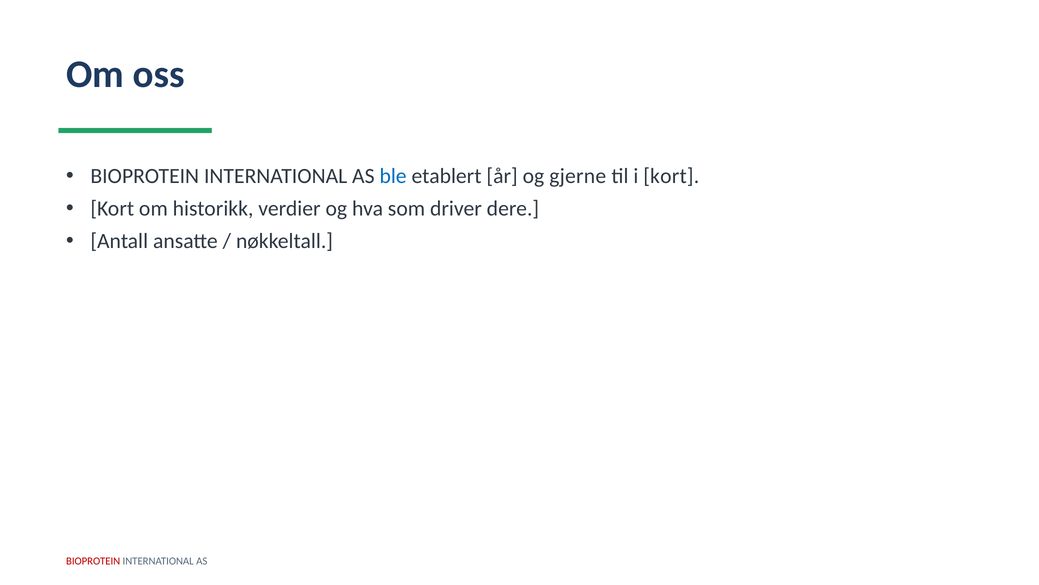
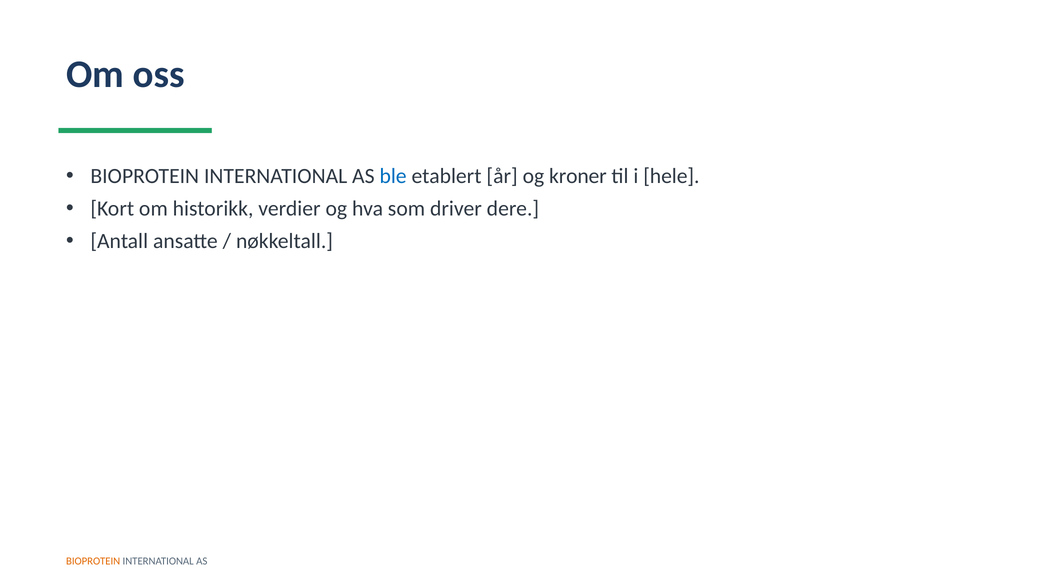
gjerne: gjerne -> kroner (578, 176)
i kort: kort -> hele (671, 176)
BIOPROTEIN colour: red -> orange (93, 561)
